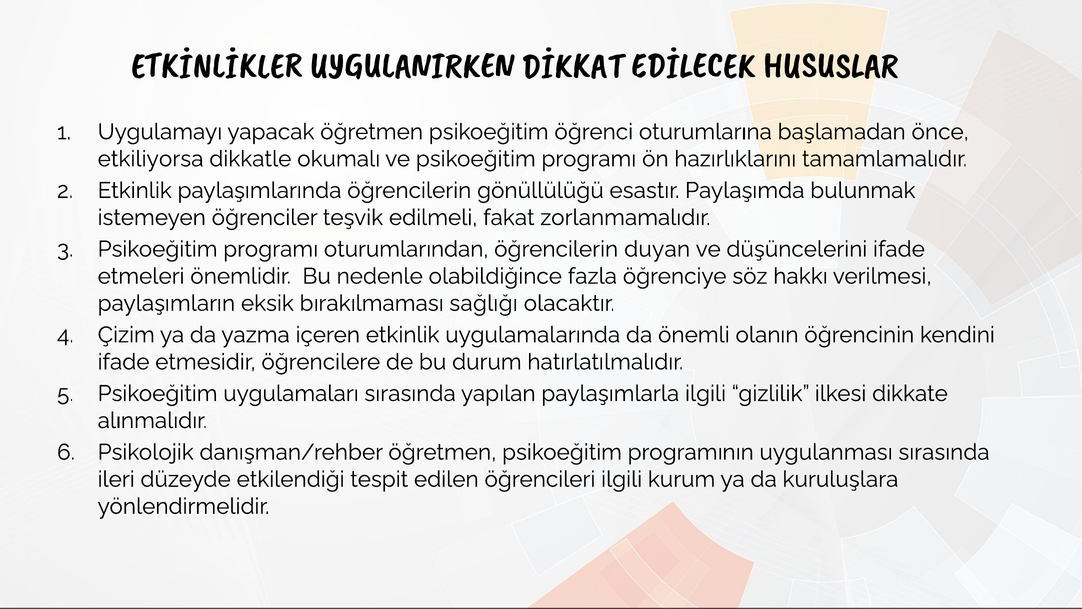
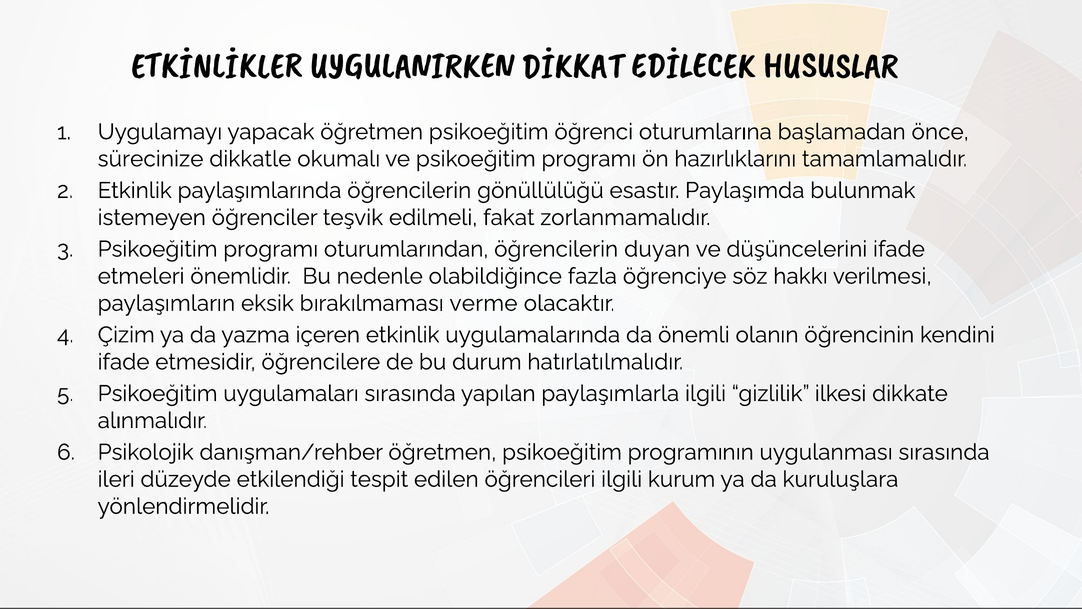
etkiliyorsa: etkiliyorsa -> sürecinize (151, 159)
sağlığı: sağlığı -> verme (484, 303)
